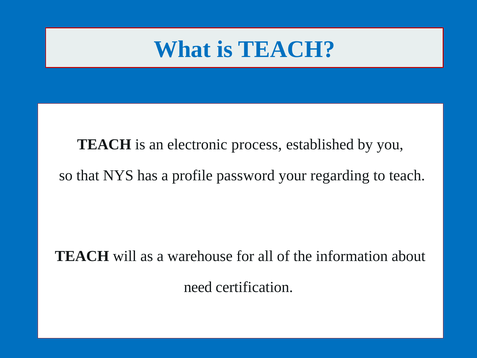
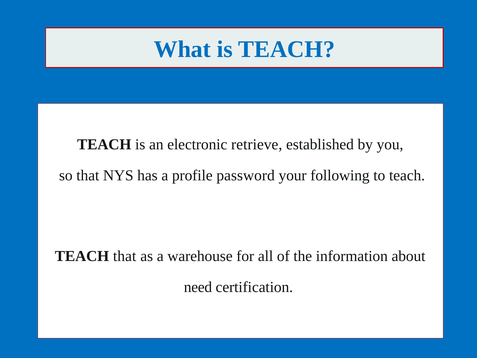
process: process -> retrieve (257, 144)
regarding: regarding -> following (340, 175)
TEACH will: will -> that (125, 256)
